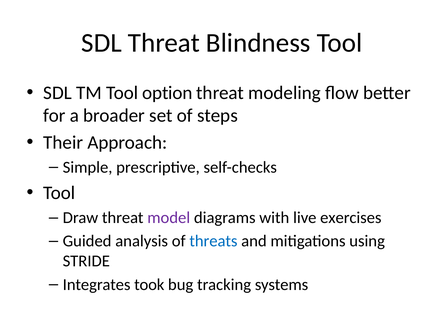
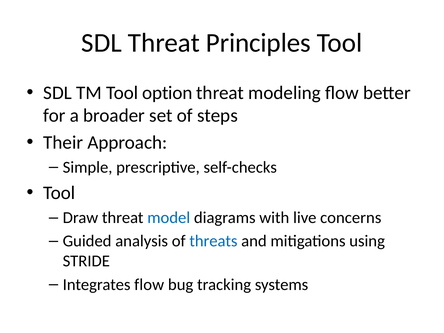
Blindness: Blindness -> Principles (258, 43)
model colour: purple -> blue (169, 218)
exercises: exercises -> concerns (351, 218)
Integrates took: took -> flow (149, 285)
